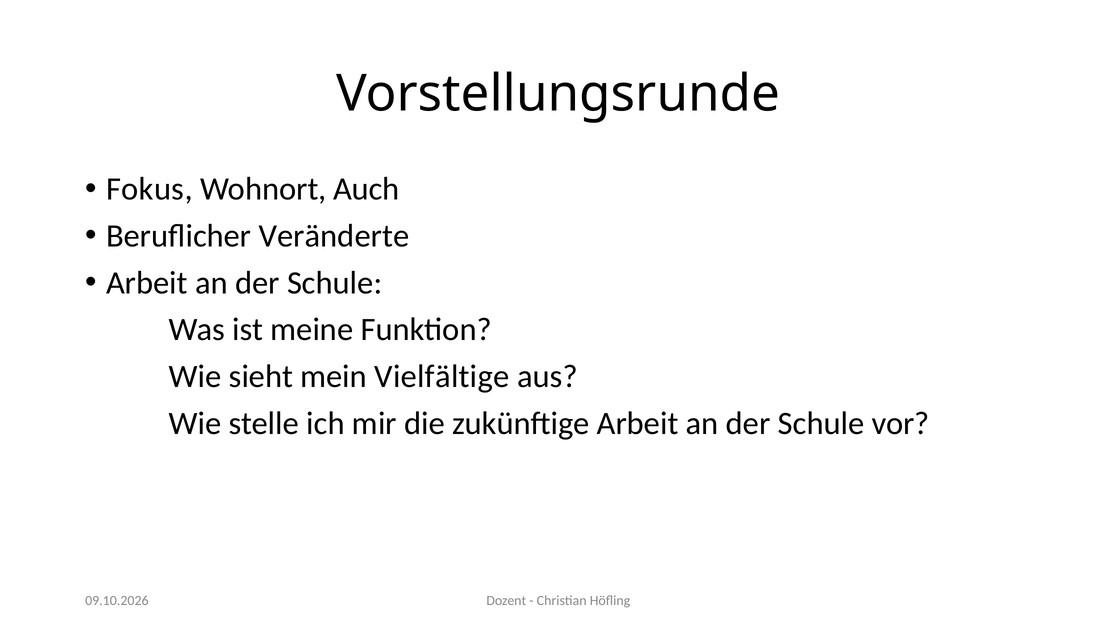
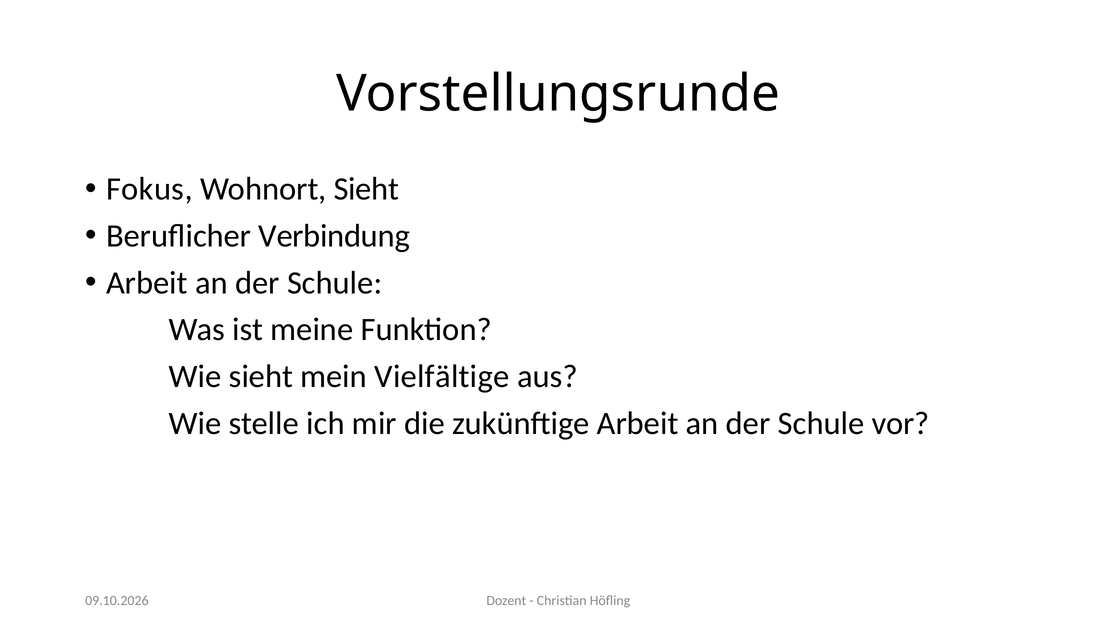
Wohnort Auch: Auch -> Sieht (366, 189)
Veränderte: Veränderte -> Verbindung (334, 236)
